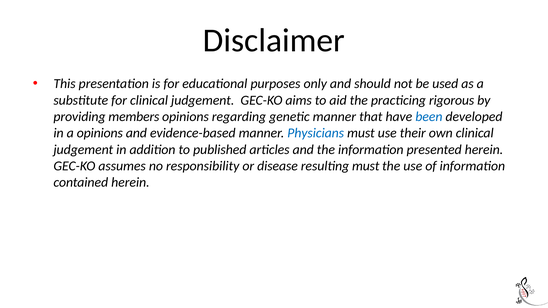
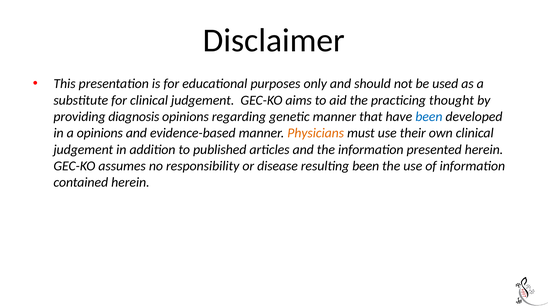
rigorous: rigorous -> thought (452, 100)
members: members -> diagnosis (134, 117)
Physicians colour: blue -> orange (316, 133)
resulting must: must -> been (366, 166)
